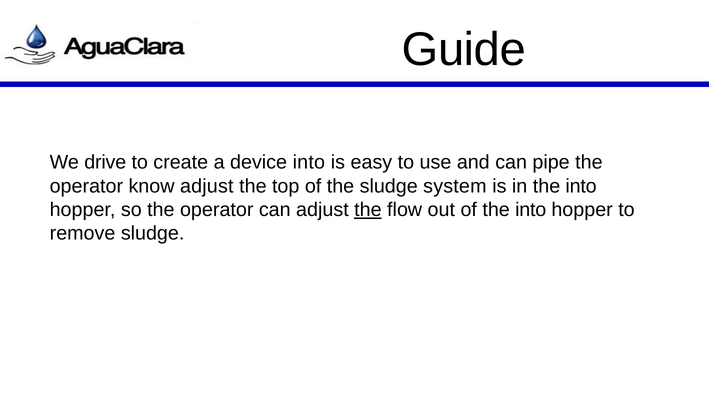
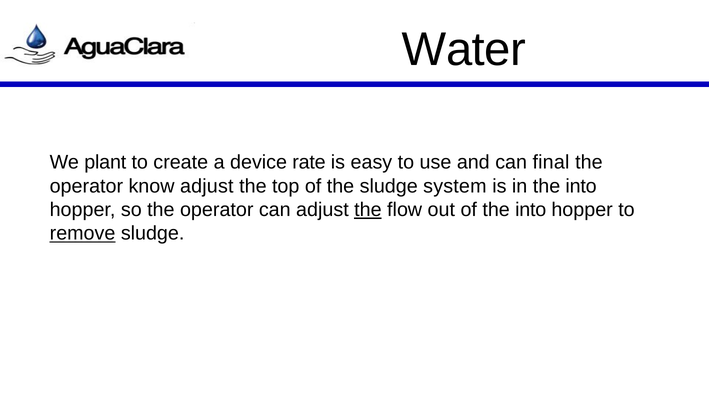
Guide: Guide -> Water (464, 50)
drive: drive -> plant (105, 162)
device into: into -> rate (309, 162)
pipe: pipe -> final (551, 162)
remove underline: none -> present (83, 233)
